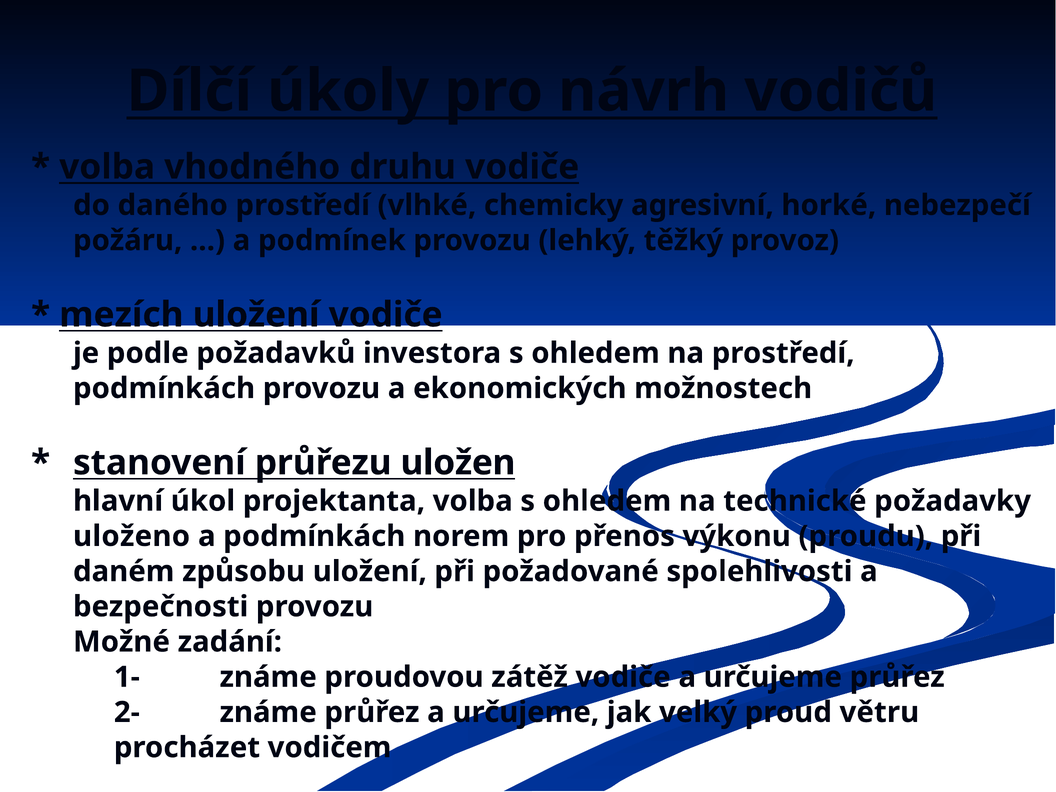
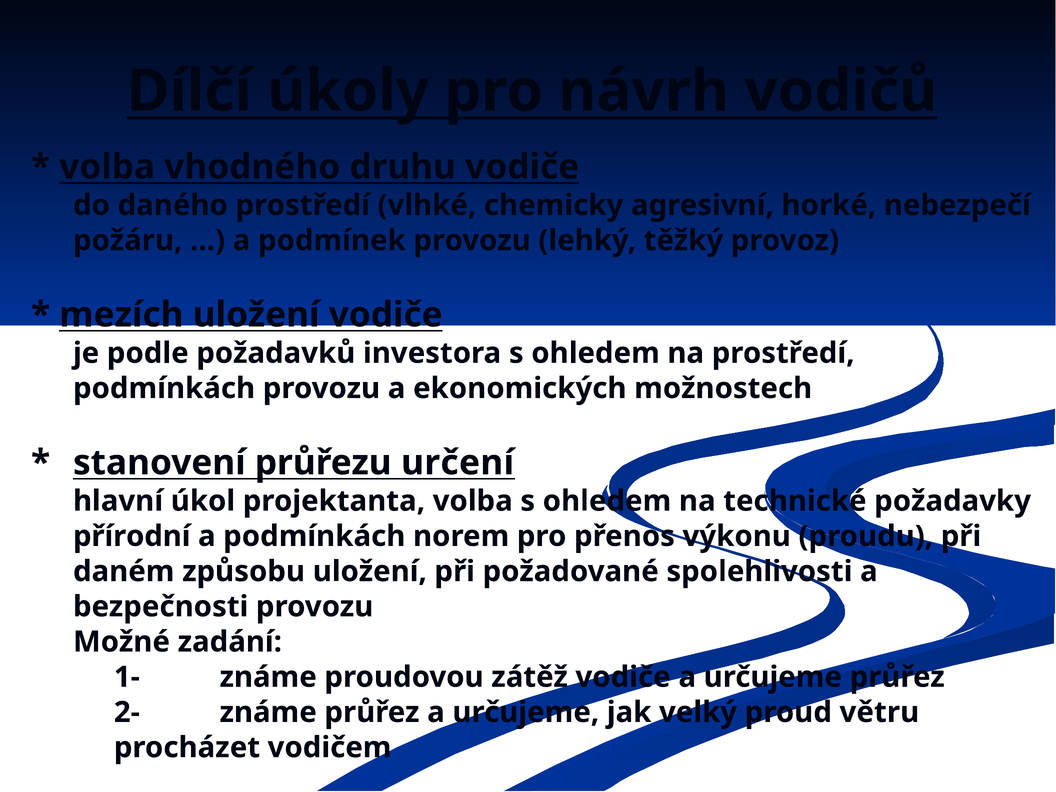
uložen: uložen -> určení (458, 463)
uloženo: uloženo -> přírodní (132, 536)
